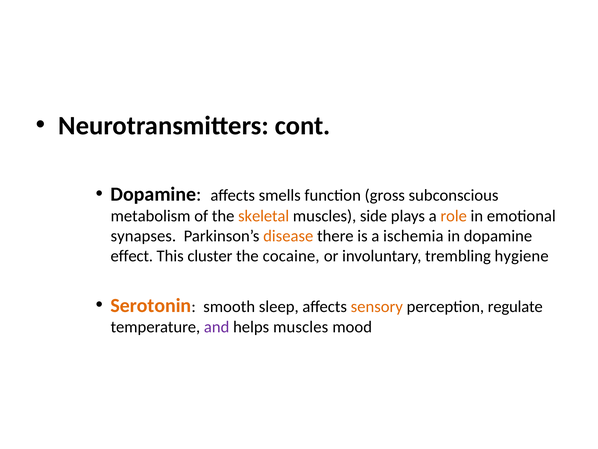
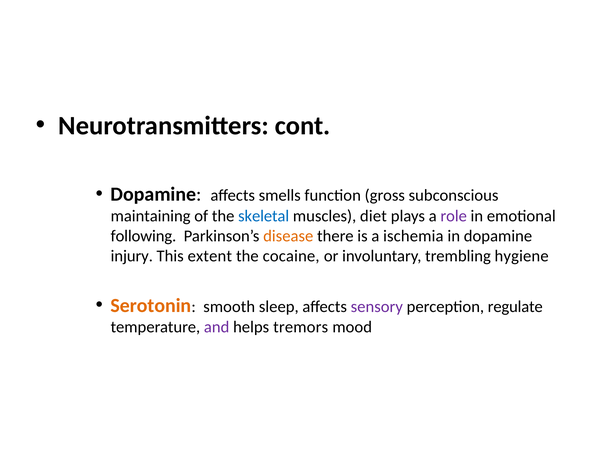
metabolism: metabolism -> maintaining (151, 216)
skeletal colour: orange -> blue (264, 216)
side: side -> diet (373, 216)
role colour: orange -> purple (454, 216)
synapses: synapses -> following (143, 236)
effect: effect -> injury (132, 256)
cluster: cluster -> extent (210, 256)
sensory colour: orange -> purple (377, 306)
helps muscles: muscles -> tremors (301, 327)
